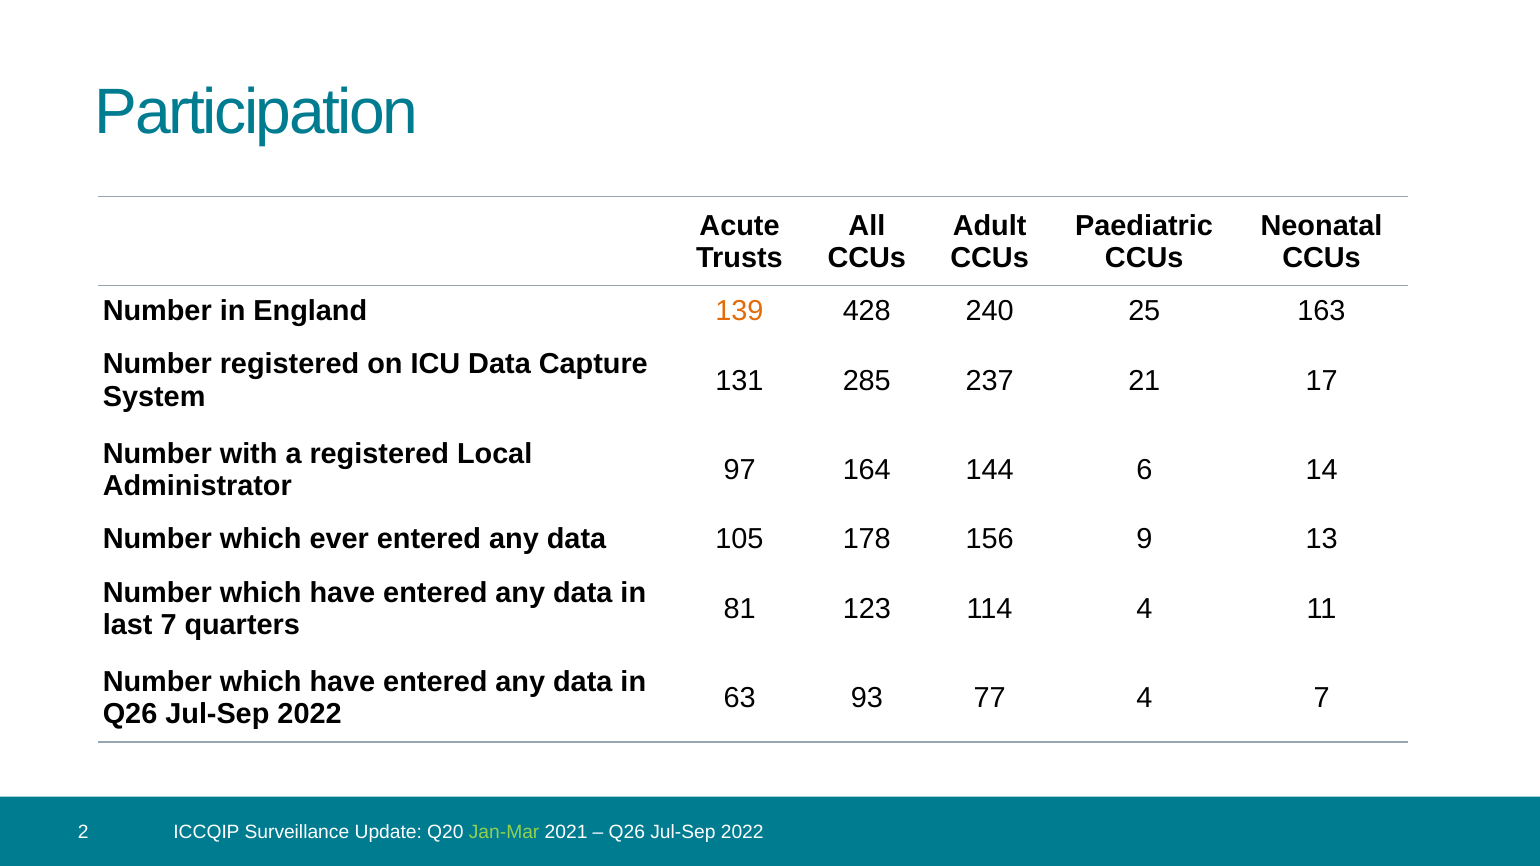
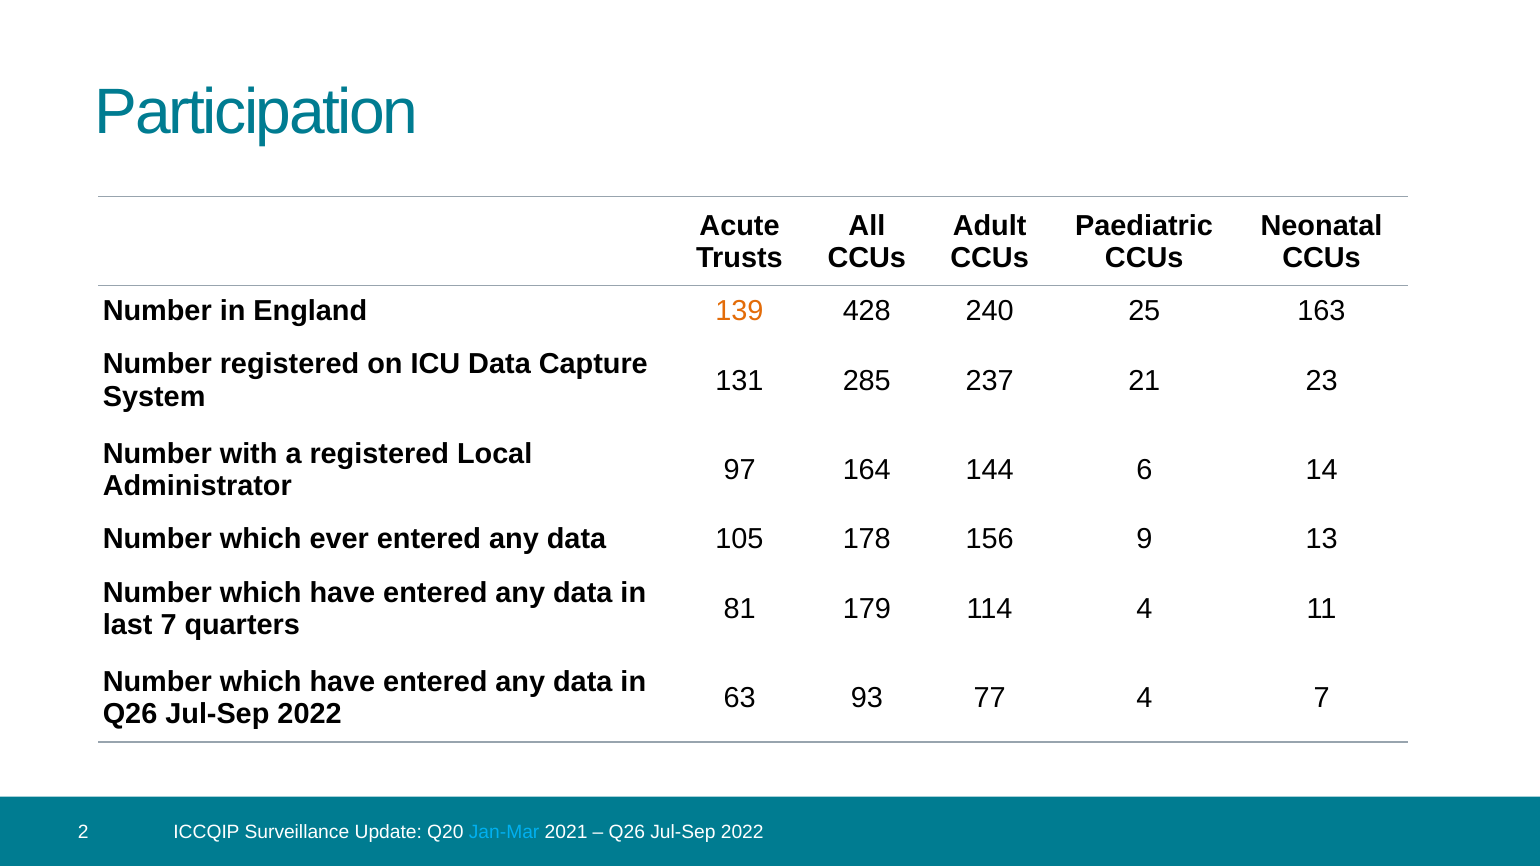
17: 17 -> 23 (1322, 381)
123: 123 -> 179 (867, 609)
Jan-Mar colour: light green -> light blue (504, 833)
